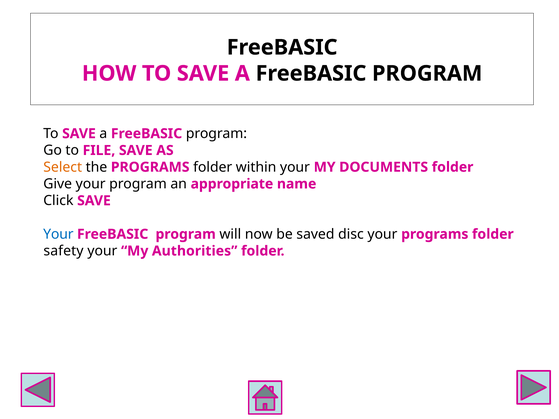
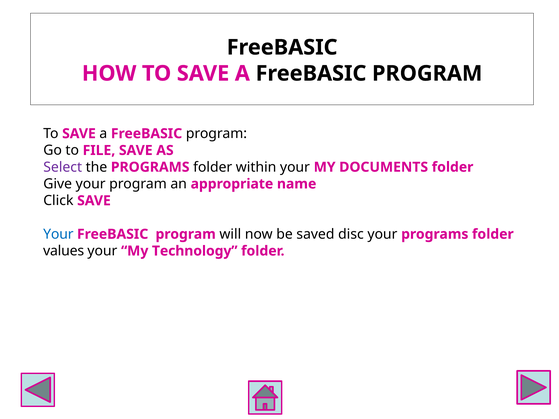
Select colour: orange -> purple (63, 167)
safety: safety -> values (64, 251)
Authorities: Authorities -> Technology (195, 251)
